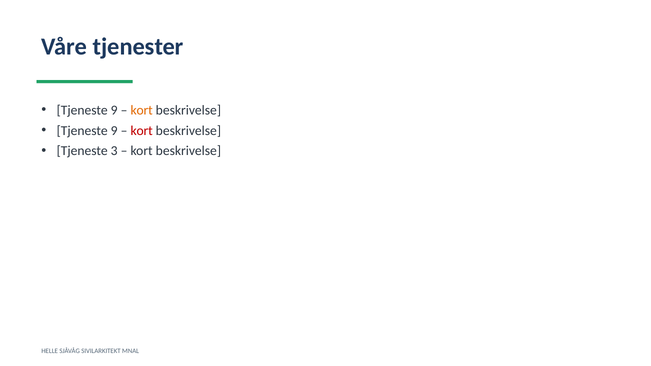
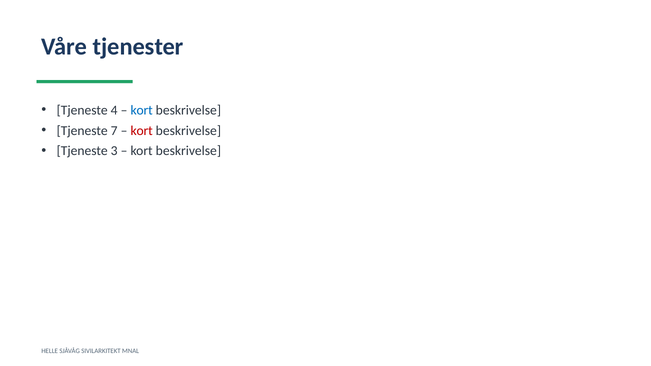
9: 9 -> 4 (114, 110)
kort colour: orange -> blue (142, 110)
9: 9 -> 7 (114, 131)
